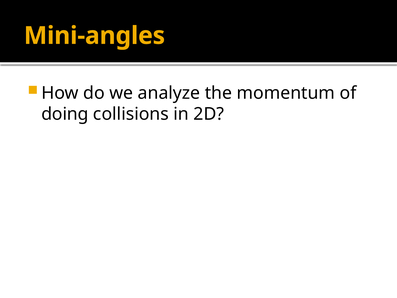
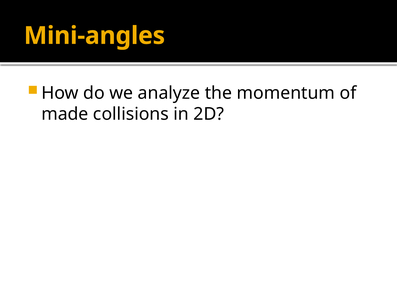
doing: doing -> made (65, 114)
